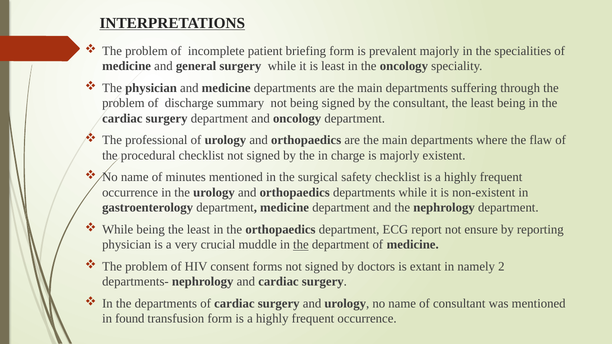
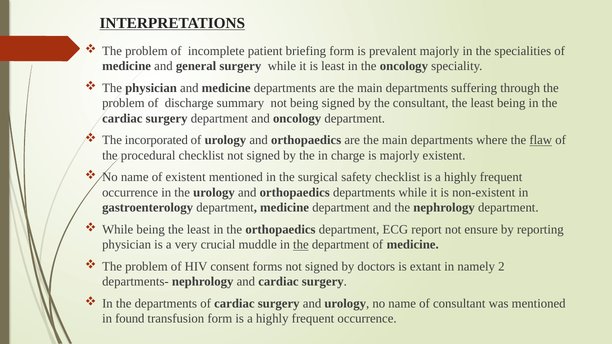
professional: professional -> incorporated (156, 140)
flaw underline: none -> present (541, 140)
of minutes: minutes -> existent (186, 177)
